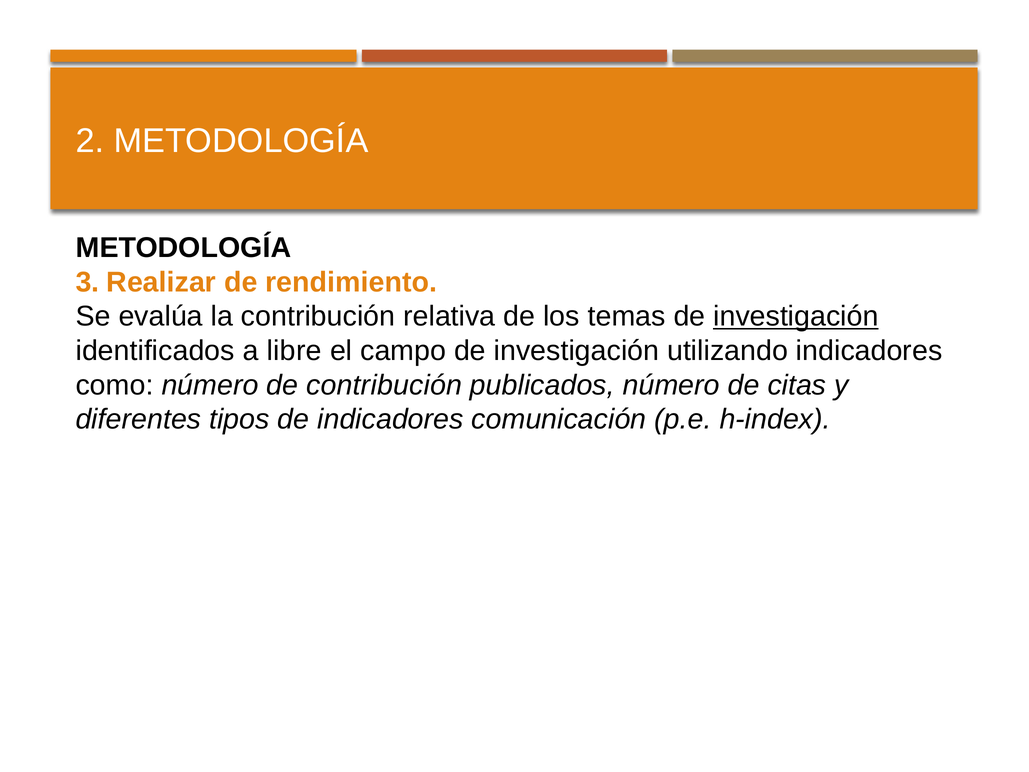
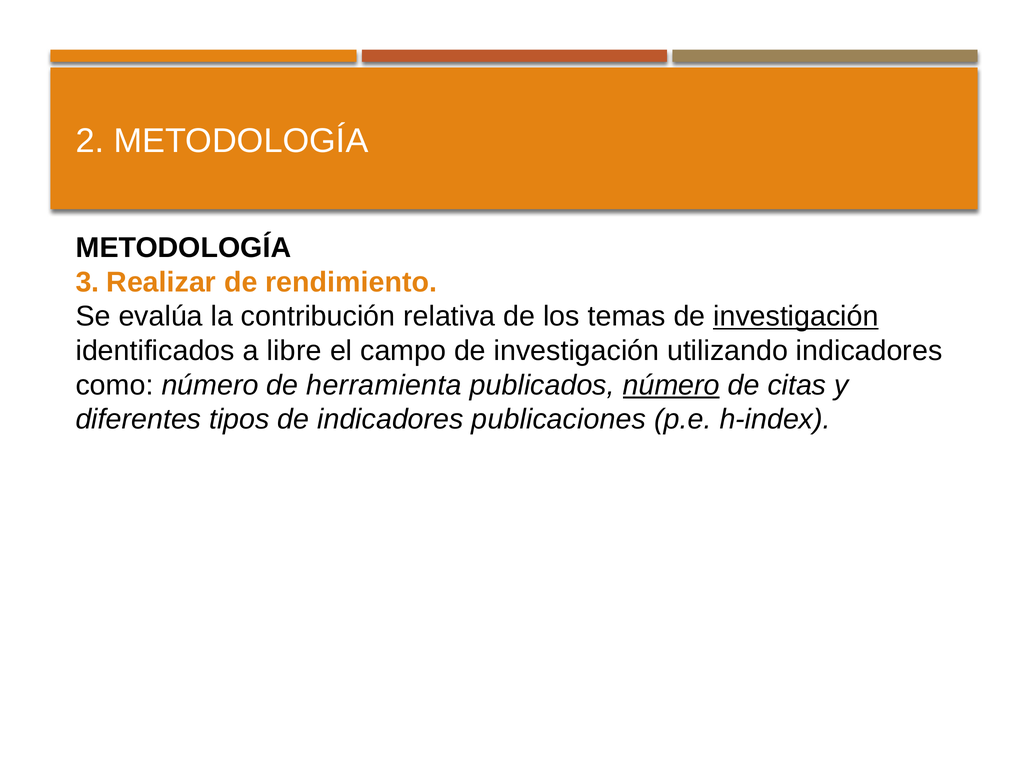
de contribución: contribución -> herramienta (384, 385)
número underline: none -> present (671, 385)
comunicación: comunicación -> publicaciones (559, 419)
